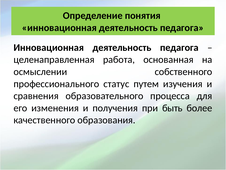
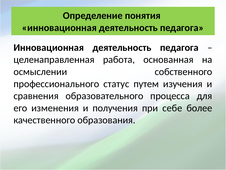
быть: быть -> себе (172, 108)
